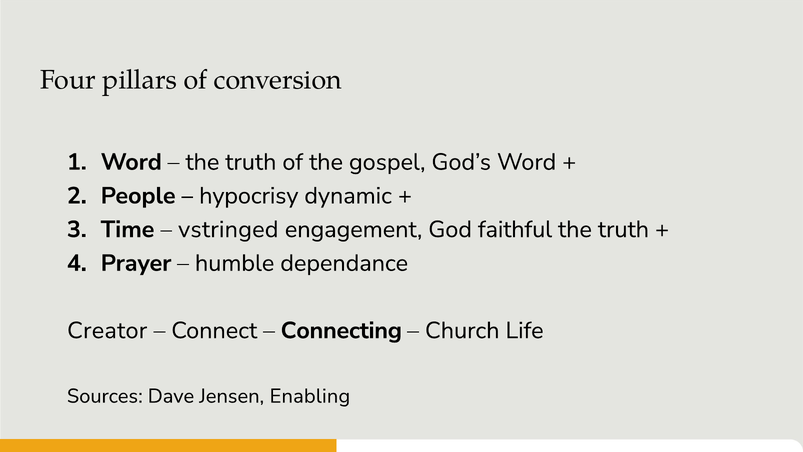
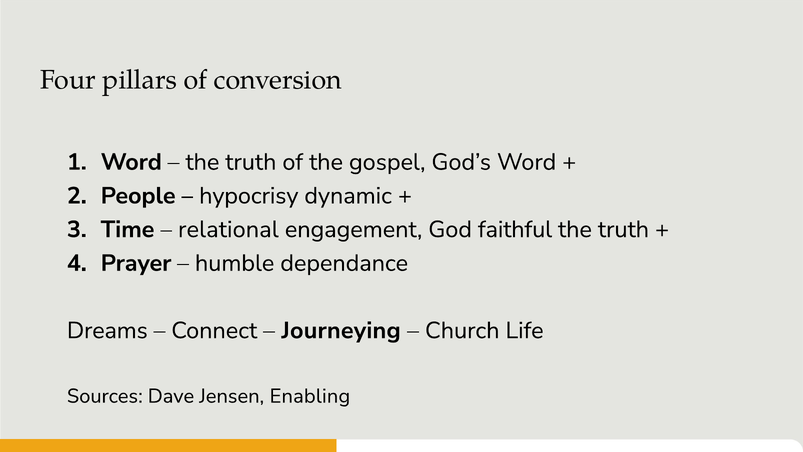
vstringed: vstringed -> relational (228, 229)
Creator: Creator -> Dreams (107, 330)
Connecting: Connecting -> Journeying (341, 330)
